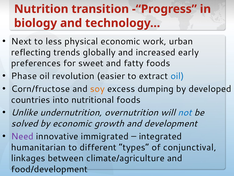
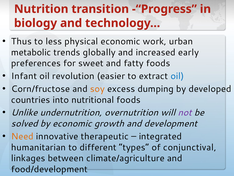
Next: Next -> Thus (21, 41)
reflecting: reflecting -> metabolic (31, 52)
Phase: Phase -> Infant (24, 76)
not colour: blue -> purple (185, 112)
Need colour: purple -> orange (22, 136)
immigrated: immigrated -> therapeutic (105, 136)
